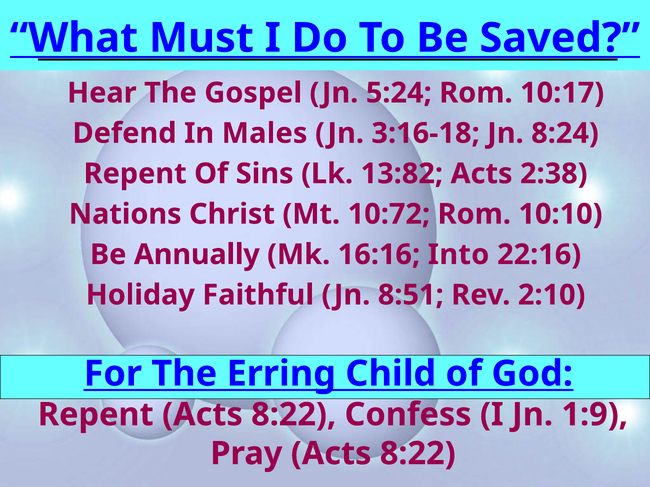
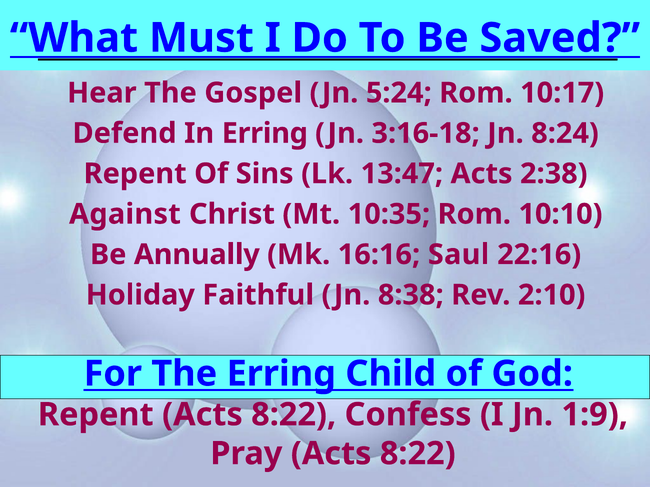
In Males: Males -> Erring (265, 133)
13:82: 13:82 -> 13:47 (402, 174)
Nations: Nations -> Against (125, 214)
10:72: 10:72 -> 10:35 (389, 214)
Into: Into -> Saul (459, 255)
8:51: 8:51 -> 8:38 (411, 295)
